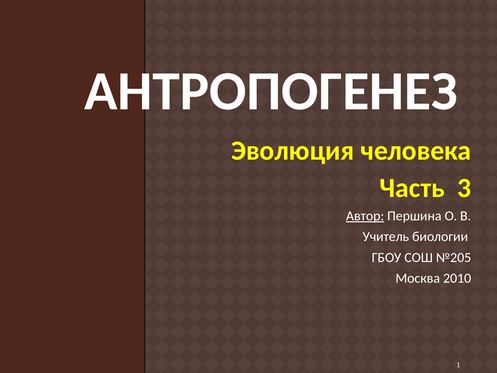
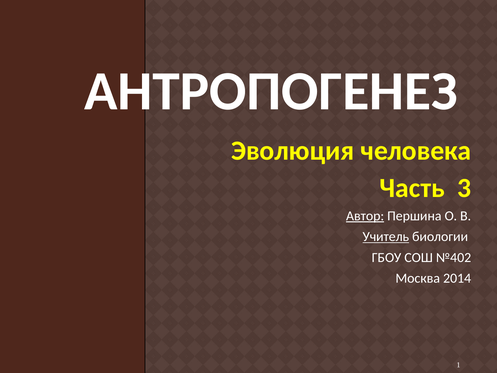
Учитель underline: none -> present (386, 237)
№205: №205 -> №402 (454, 257)
2010: 2010 -> 2014 (457, 278)
